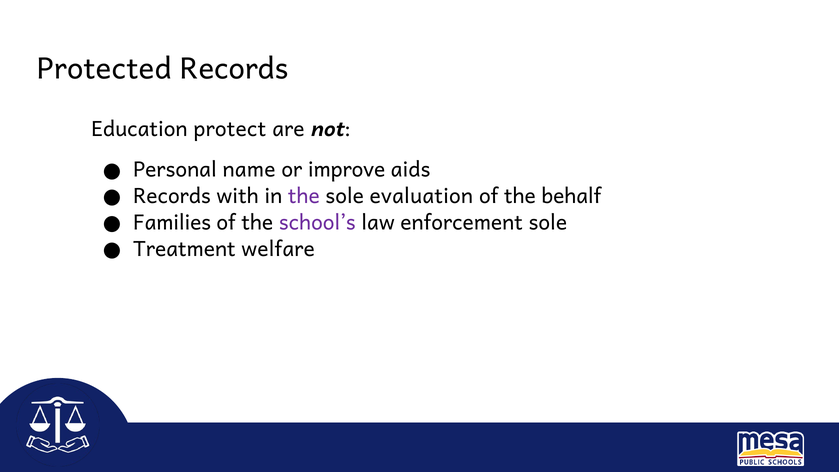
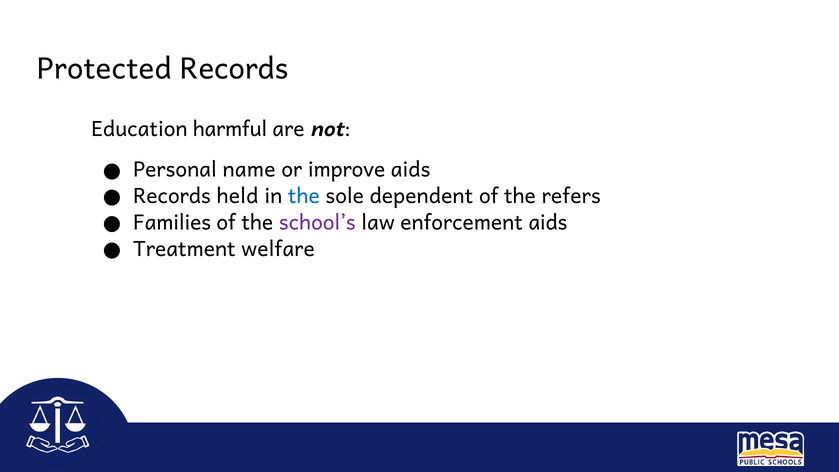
protect: protect -> harmful (230, 129)
with: with -> held (237, 196)
the colour: purple -> blue (304, 196)
evaluation: evaluation -> dependent (421, 196)
behalf: behalf -> refers (571, 196)
enforcement sole: sole -> aids (548, 223)
